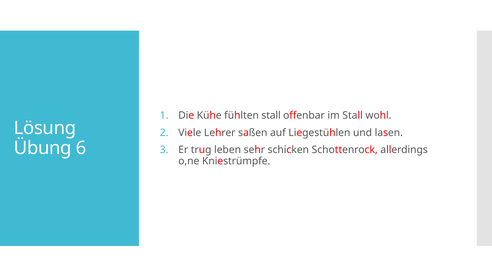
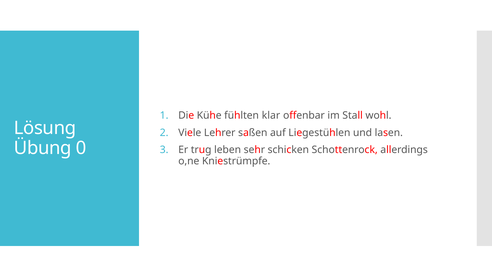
fühlten stall: stall -> klar (271, 115)
6: 6 -> 0 (81, 148)
